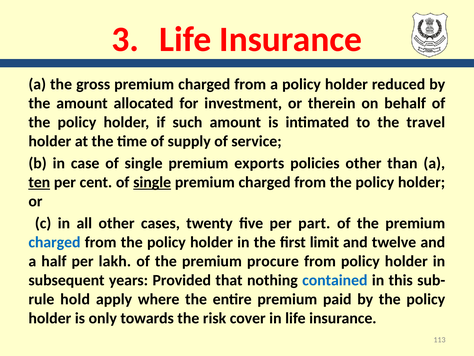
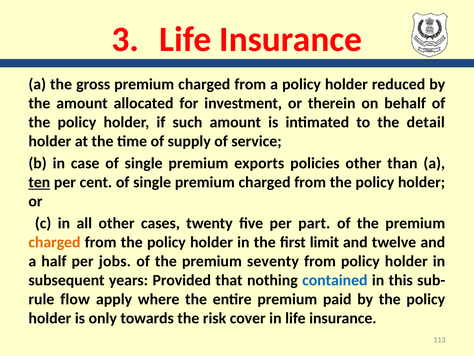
travel: travel -> detail (426, 122)
single underline: present -> none (152, 182)
charged colour: blue -> orange (54, 242)
lakh: lakh -> jobs (115, 261)
procure: procure -> seventy (273, 261)
hold: hold -> flow (75, 299)
